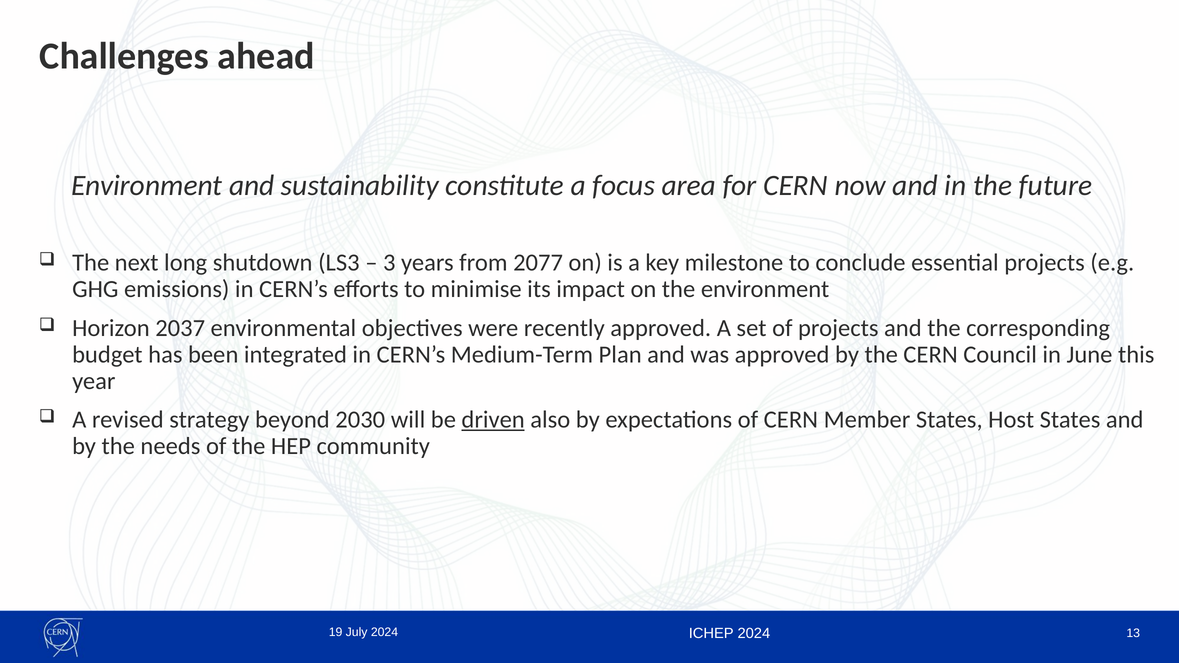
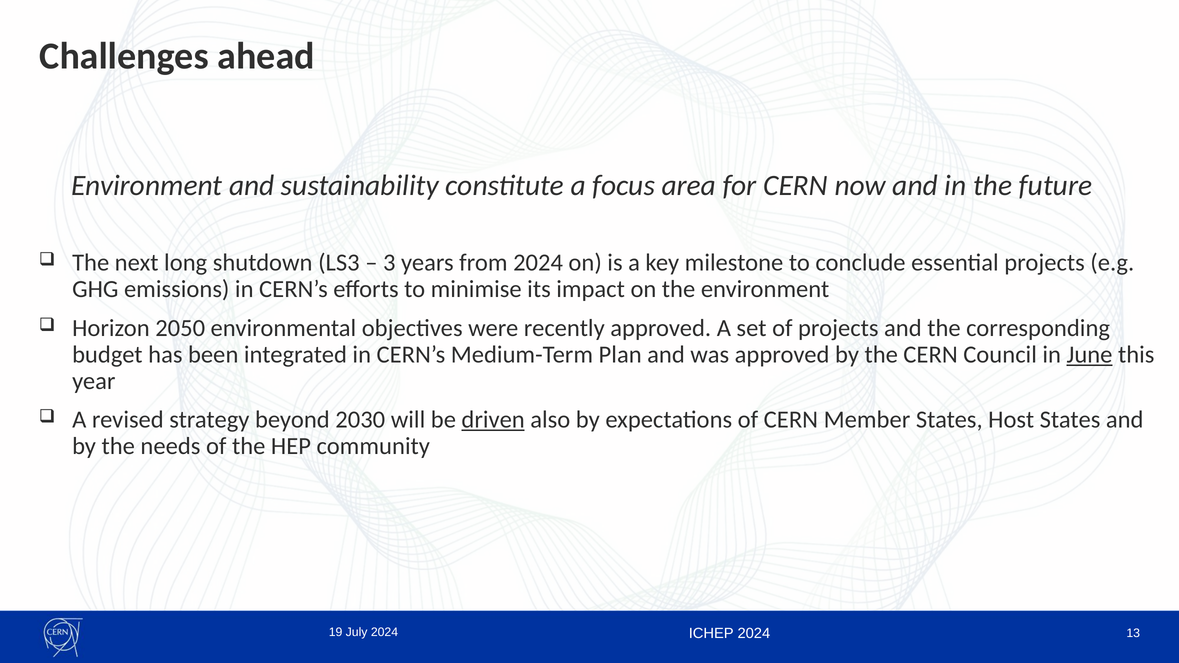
from 2077: 2077 -> 2024 (538, 263)
2037: 2037 -> 2050 (180, 328)
June underline: none -> present (1090, 355)
